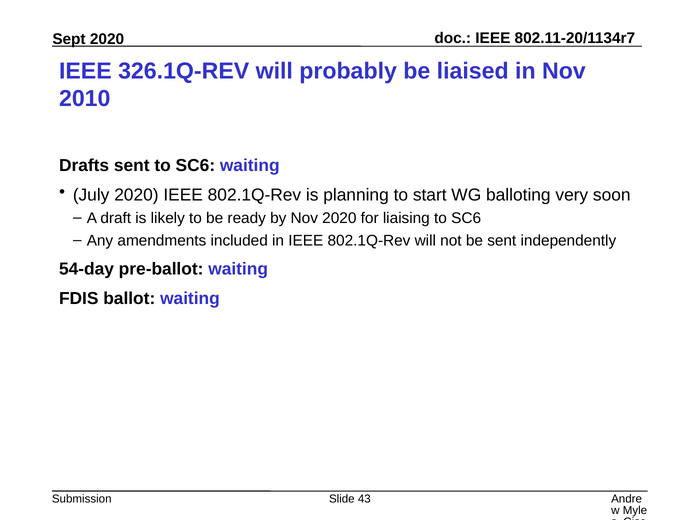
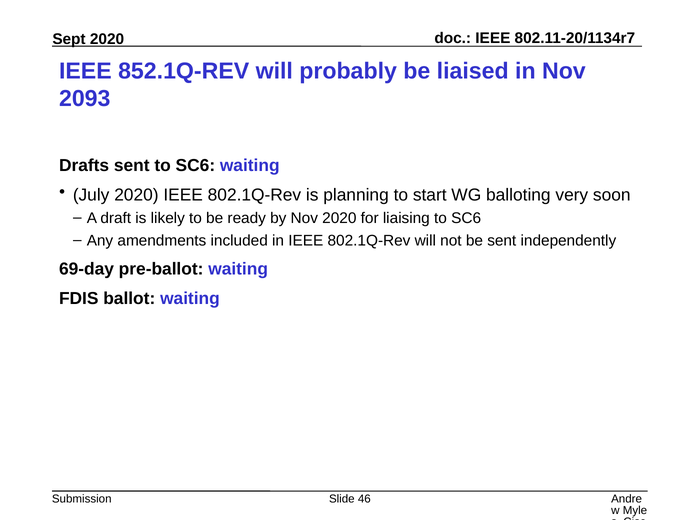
326.1Q-REV: 326.1Q-REV -> 852.1Q-REV (184, 71)
2010: 2010 -> 2093 (85, 99)
54-day: 54-day -> 69-day (86, 269)
43: 43 -> 46 (364, 499)
